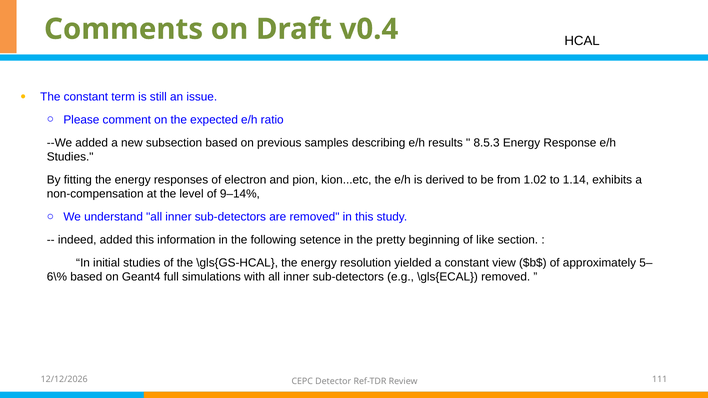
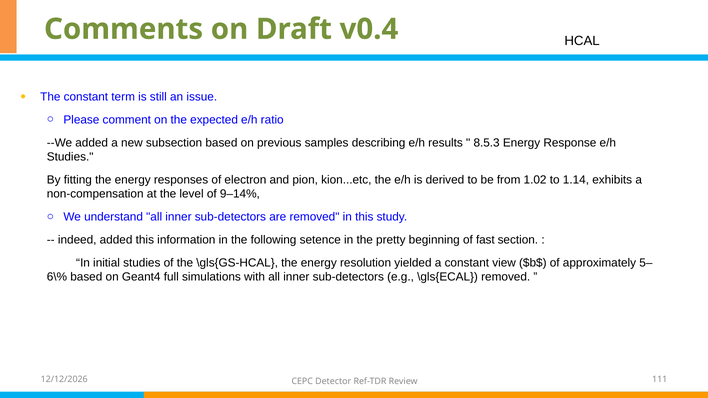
like: like -> fast (485, 240)
